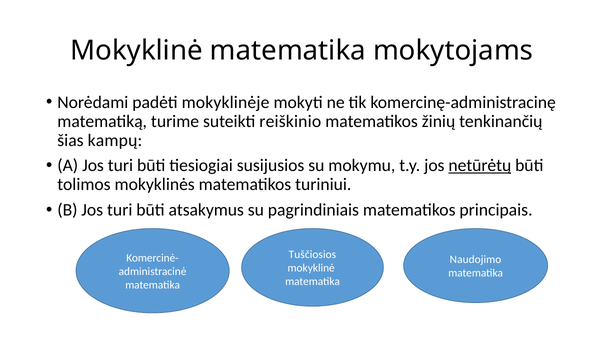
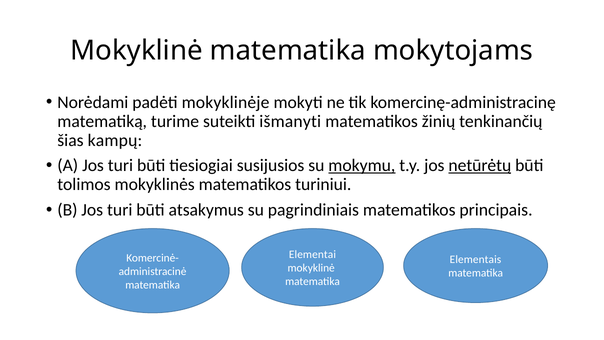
reiškinio: reiškinio -> išmanyti (290, 121)
mokymu underline: none -> present (362, 166)
Tuščiosios: Tuščiosios -> Elementai (312, 254)
Naudojimo: Naudojimo -> Elementais (476, 259)
